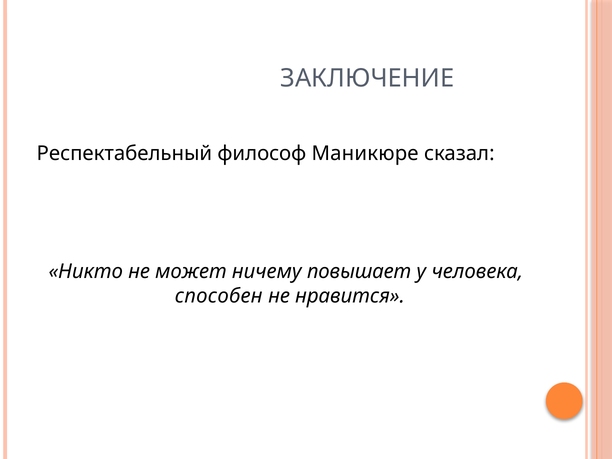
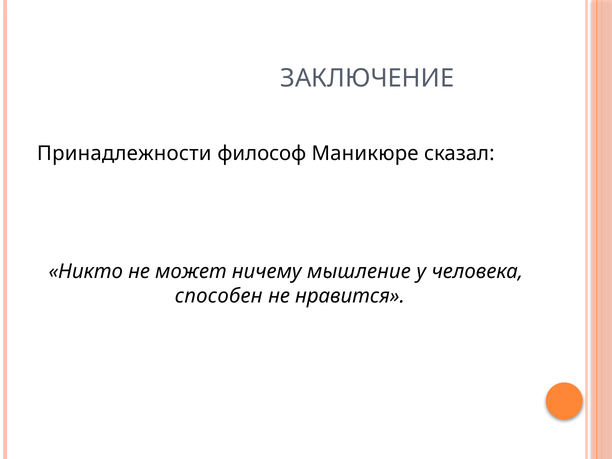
Респектабельный: Респектабельный -> Принадлежности (124, 153)
повышает: повышает -> мышление (359, 272)
